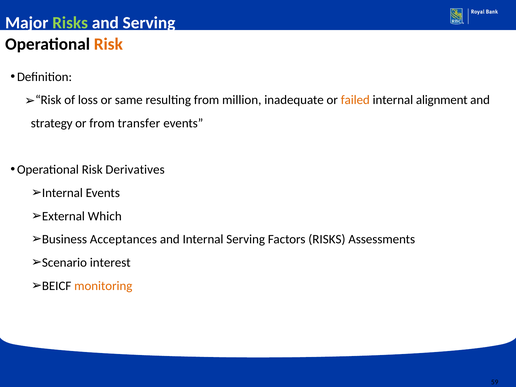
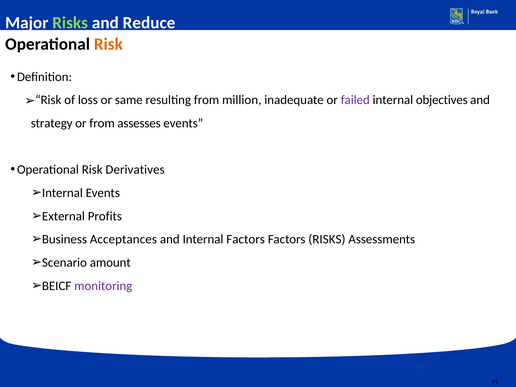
and Serving: Serving -> Reduce (149, 23)
failed colour: orange -> purple (355, 100)
alignment: alignment -> objectives (442, 100)
transfer: transfer -> assesses (139, 123)
Which: Which -> Profits (105, 216)
Internal Serving: Serving -> Factors (246, 239)
interest: interest -> amount (110, 263)
monitoring colour: orange -> purple (103, 286)
